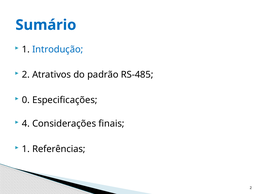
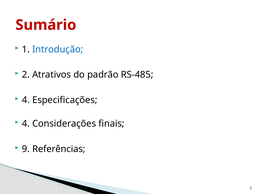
Sumário colour: blue -> red (46, 25)
0: 0 -> 4 (26, 100)
1: 1 -> 9 (26, 149)
